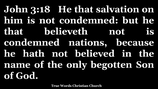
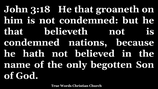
salvation: salvation -> groaneth (118, 9)
